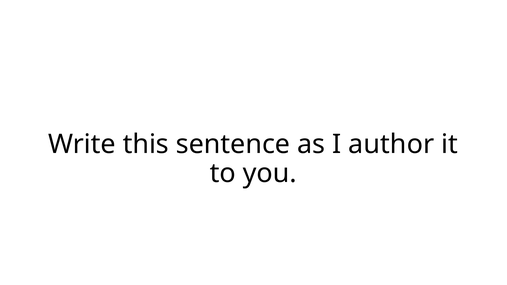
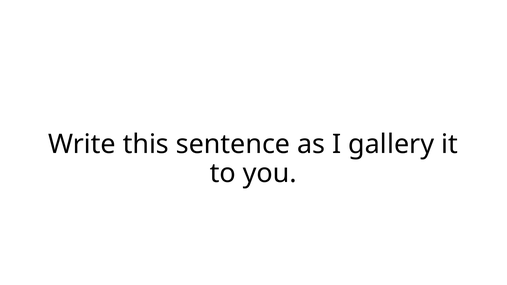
author: author -> gallery (391, 144)
